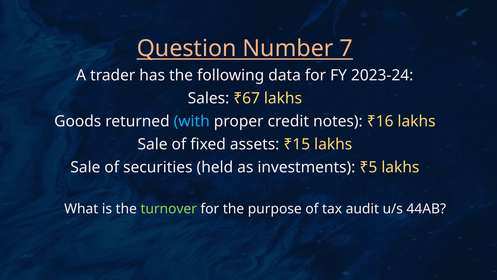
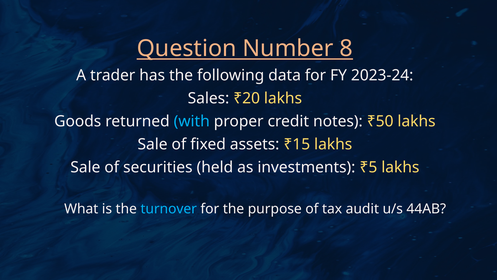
7: 7 -> 8 (346, 48)
₹67: ₹67 -> ₹20 (247, 98)
₹16: ₹16 -> ₹50 (380, 121)
turnover colour: light green -> light blue (169, 209)
